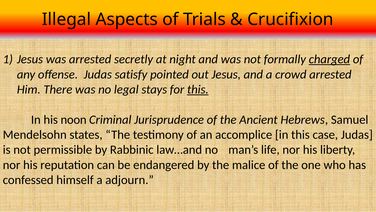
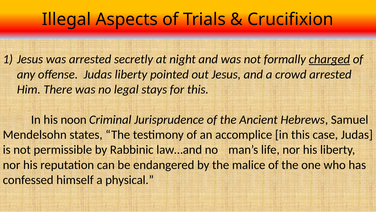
Judas satisfy: satisfy -> liberty (131, 74)
this underline: present -> none (198, 89)
adjourn: adjourn -> physical (130, 180)
